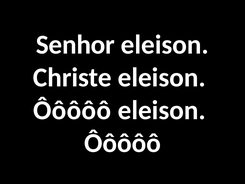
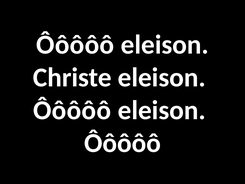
Senhor: Senhor -> Ôôôôô (75, 45)
